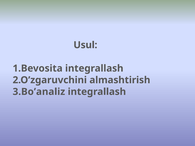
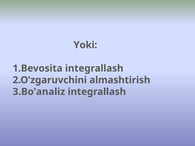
Usul: Usul -> Yoki (85, 45)
